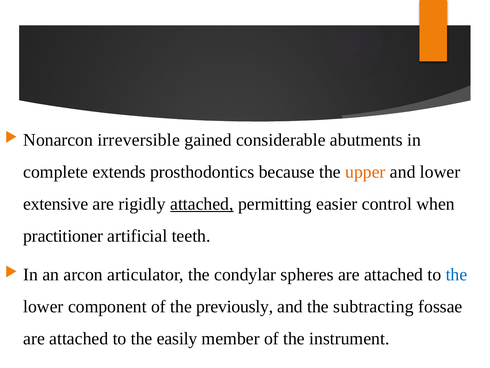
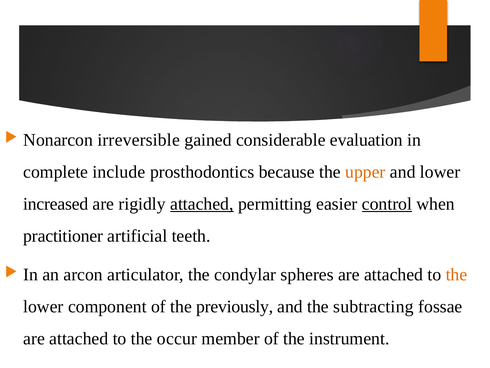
abutments: abutments -> evaluation (366, 140)
extends: extends -> include (119, 172)
extensive: extensive -> increased (56, 204)
control underline: none -> present (387, 204)
the colour: blue -> orange (457, 274)
easily: easily -> occur (177, 338)
